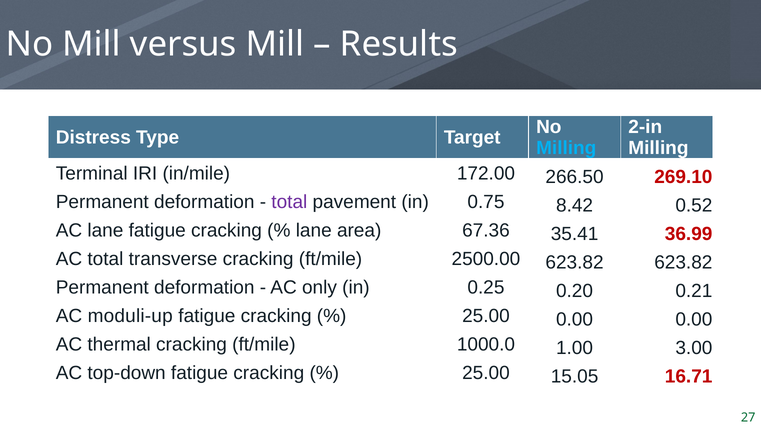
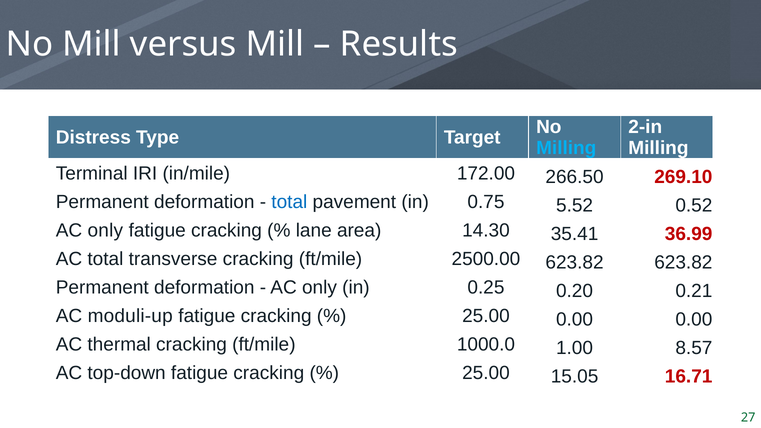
total colour: purple -> blue (289, 202)
8.42: 8.42 -> 5.52 (575, 205)
lane: lane -> only (105, 230)
67.36: 67.36 -> 14.30 (486, 230)
3.00: 3.00 -> 8.57 (694, 348)
